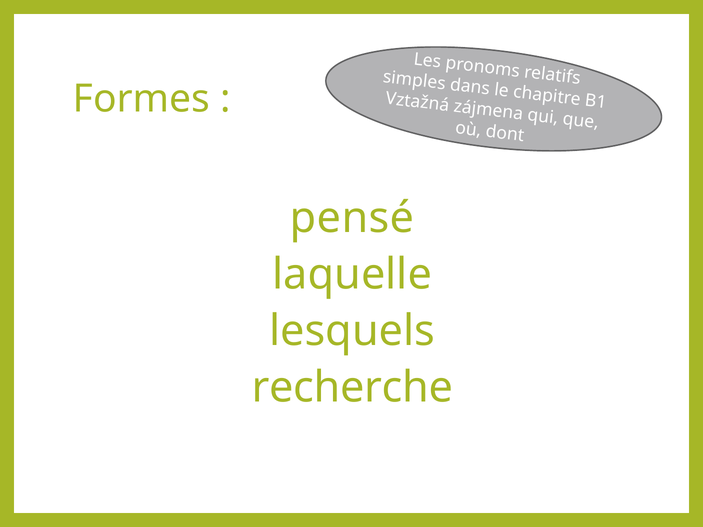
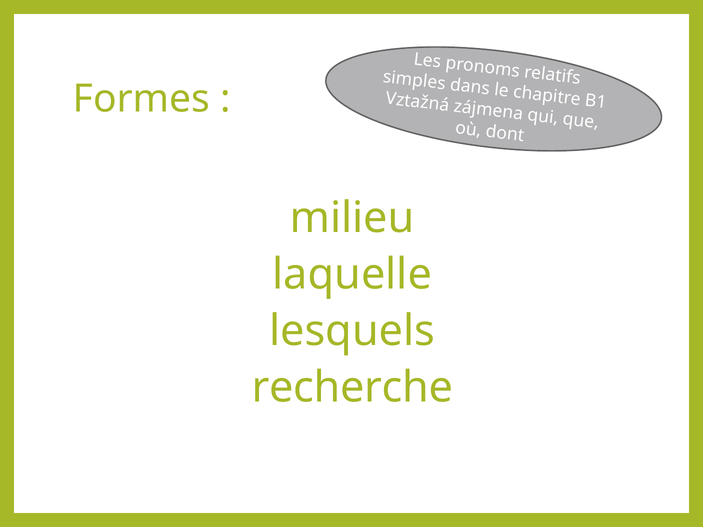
pensé: pensé -> milieu (352, 218)
